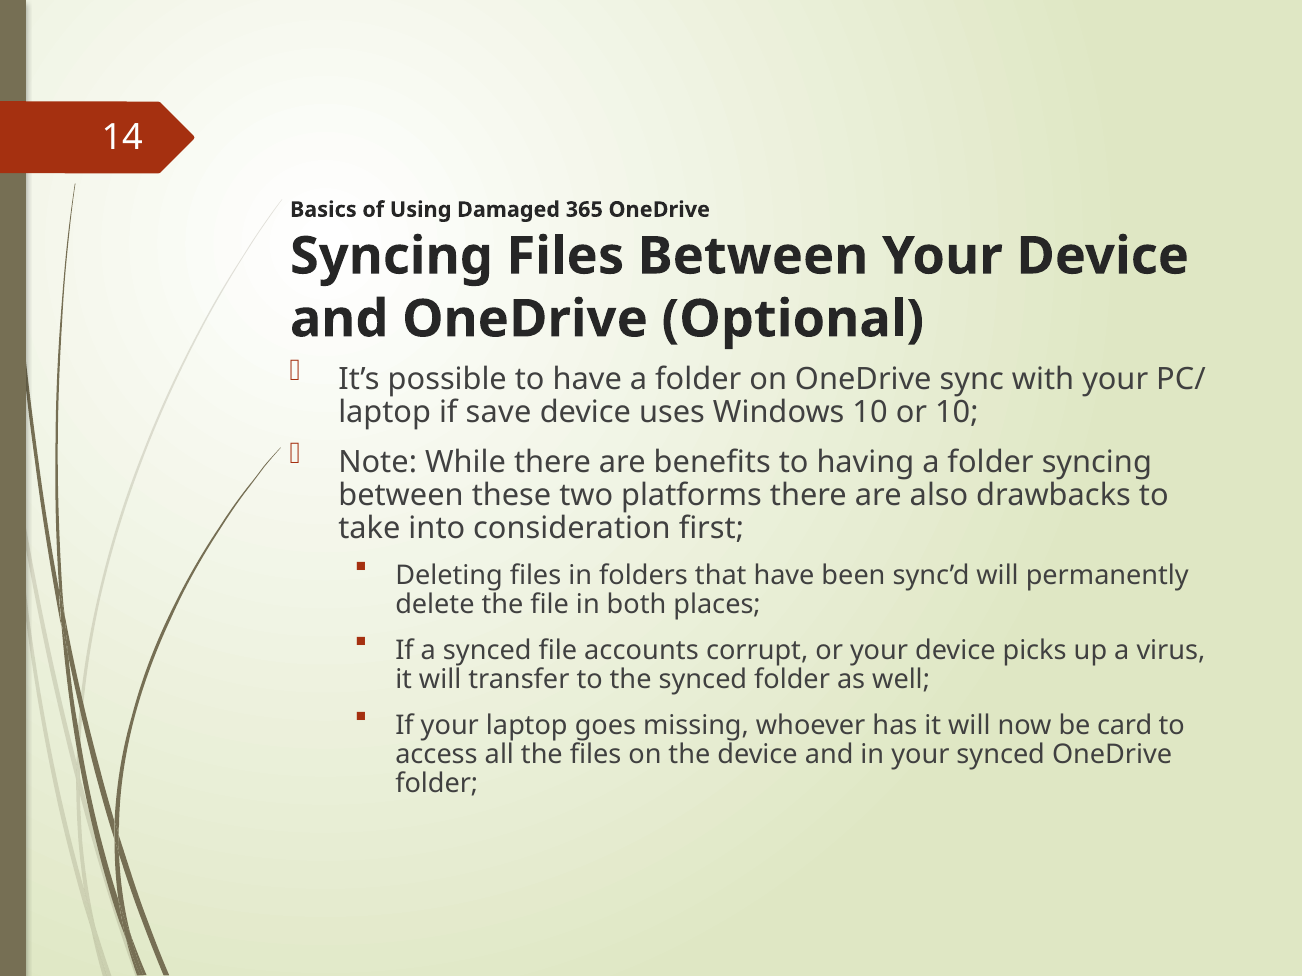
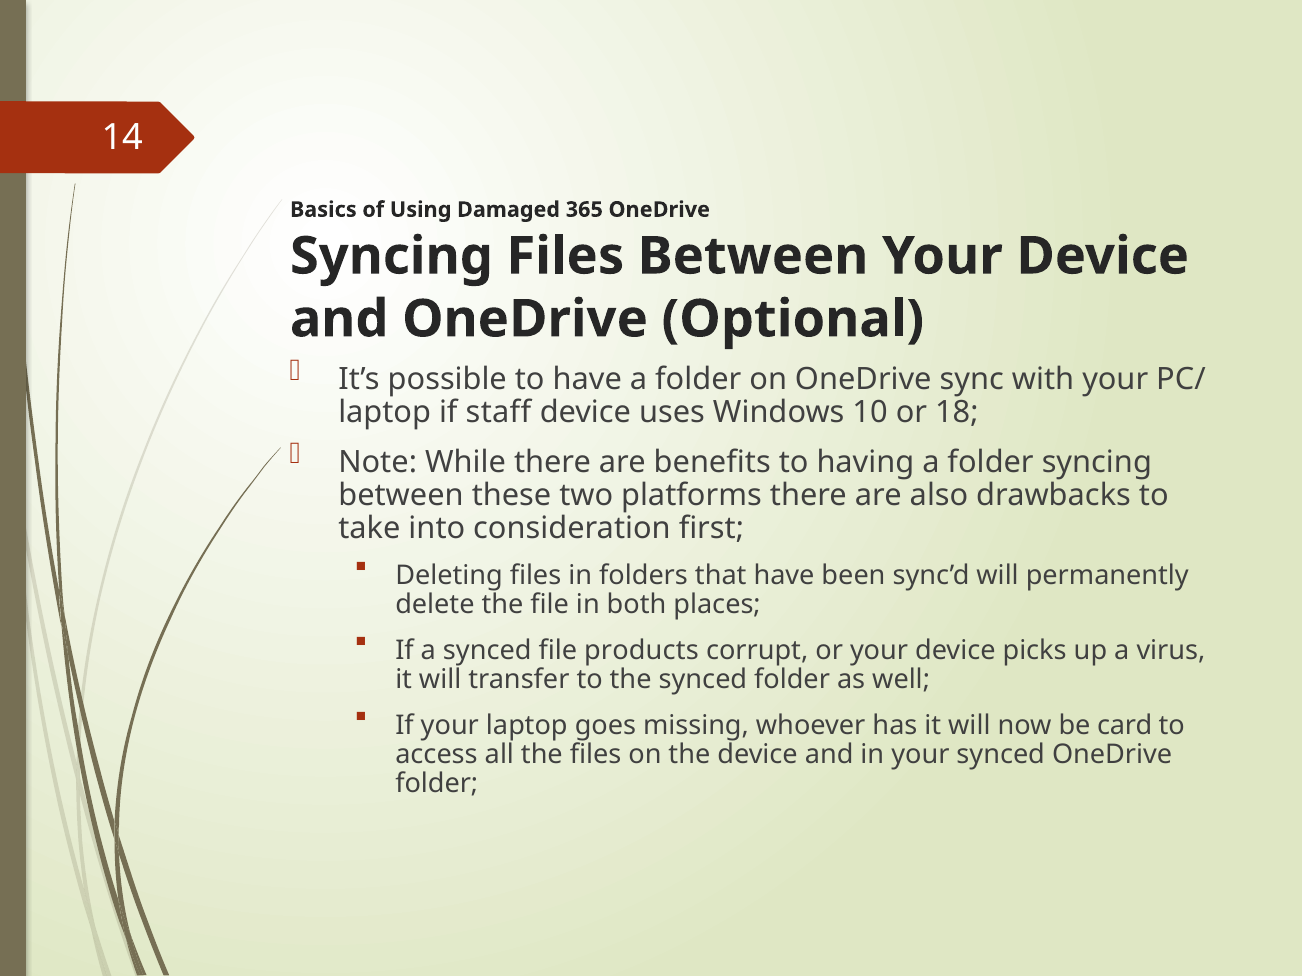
save: save -> staff (498, 413)
or 10: 10 -> 18 (957, 413)
accounts: accounts -> products (641, 651)
